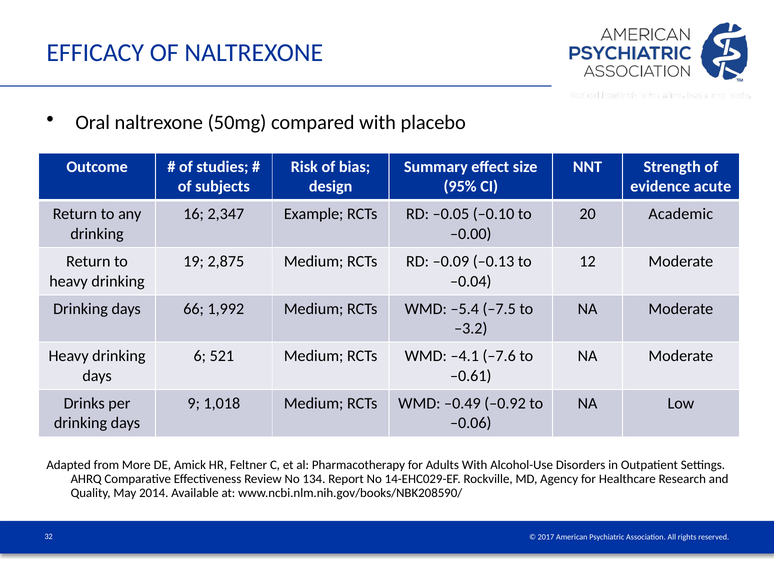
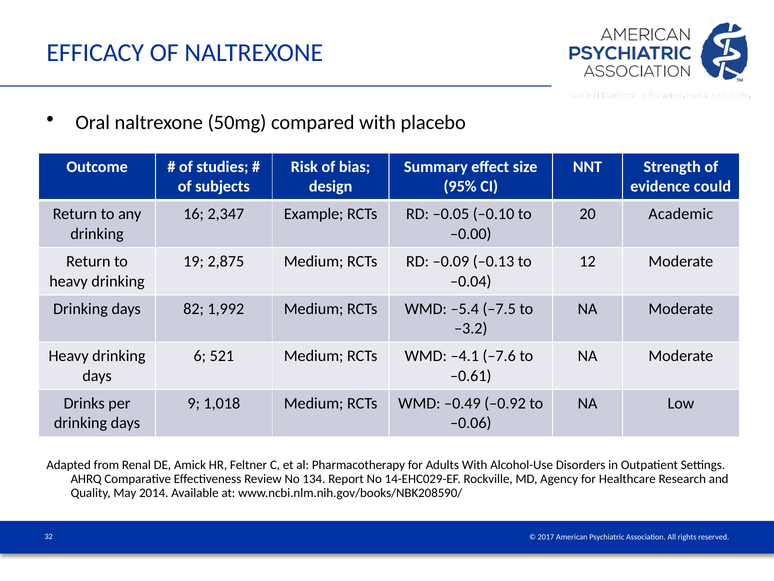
acute: acute -> could (713, 186)
66: 66 -> 82 (194, 308)
More: More -> Renal (136, 465)
